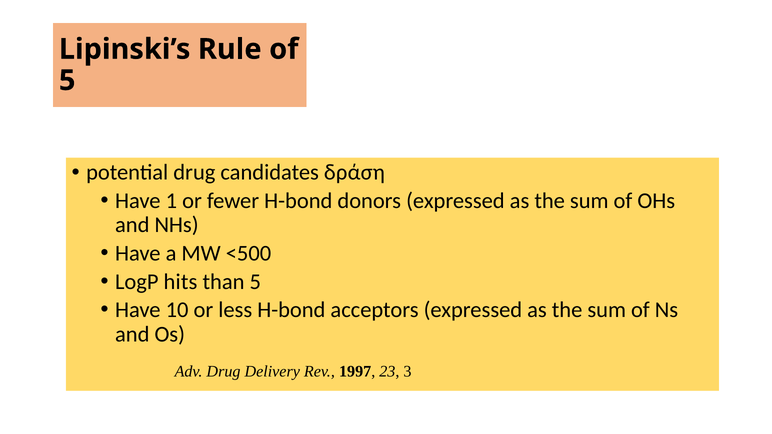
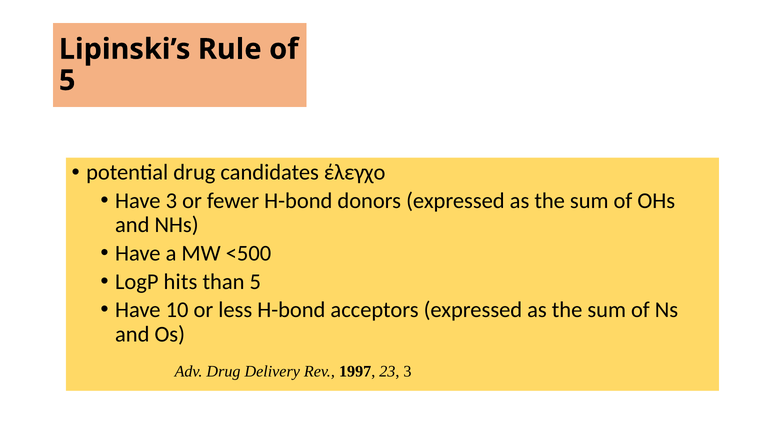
δράση: δράση -> έλεγχο (355, 173)
Have 1: 1 -> 3 (171, 201)
